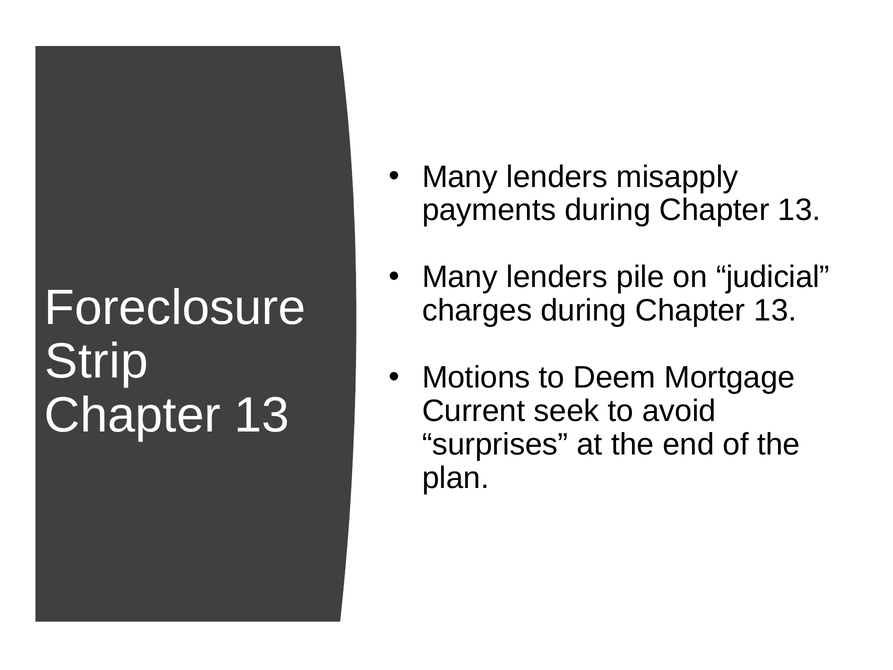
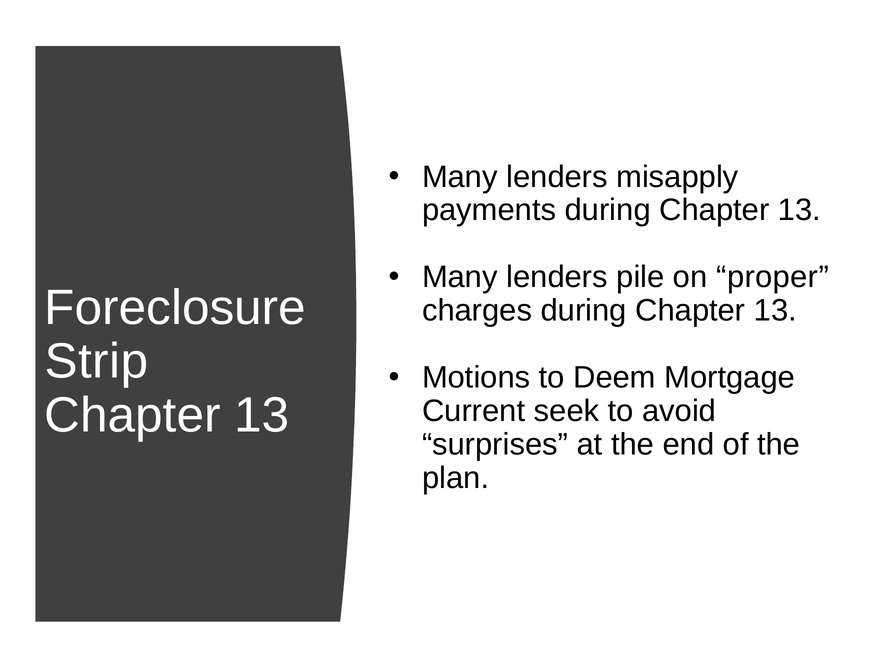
judicial: judicial -> proper (773, 277)
